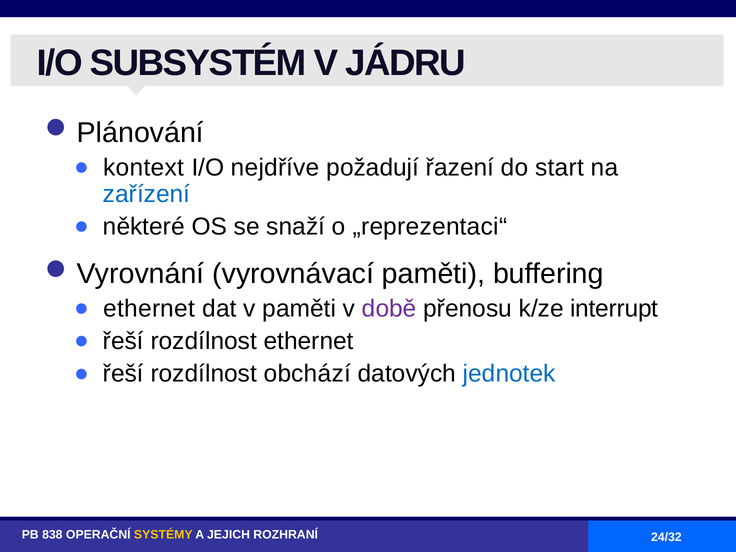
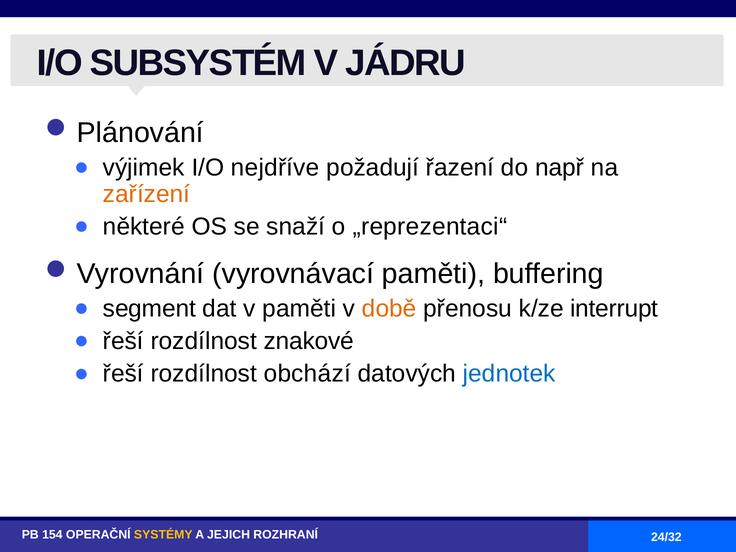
kontext: kontext -> výjimek (144, 168)
start: start -> např (560, 168)
zařízení colour: blue -> orange (147, 194)
ethernet: ethernet -> segment (149, 309)
době colour: purple -> orange (389, 309)
rozdílnost ethernet: ethernet -> znakové (309, 341)
838: 838 -> 154 (52, 535)
